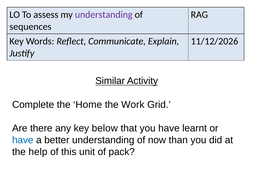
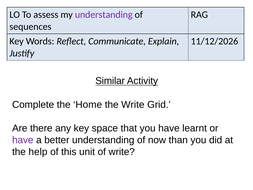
the Work: Work -> Write (133, 104)
below: below -> space (105, 128)
have colour: blue -> purple (23, 140)
of pack: pack -> write (122, 152)
